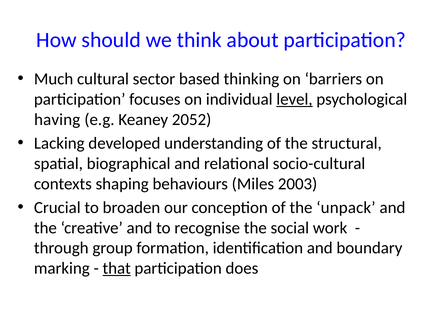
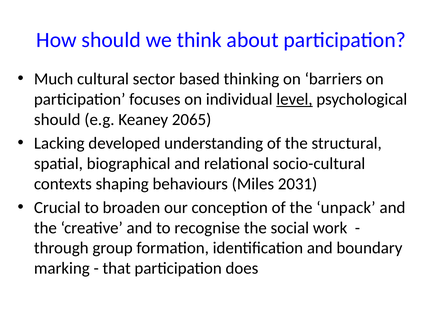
having: having -> should (57, 120)
2052: 2052 -> 2065 (192, 120)
2003: 2003 -> 2031 (298, 184)
that underline: present -> none (117, 269)
